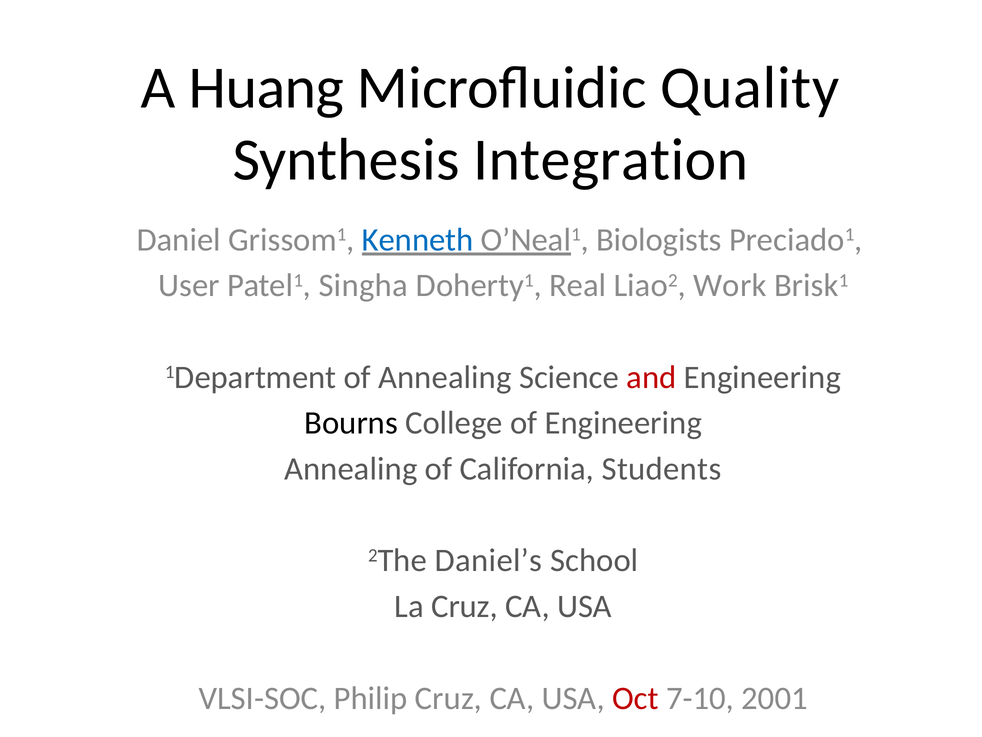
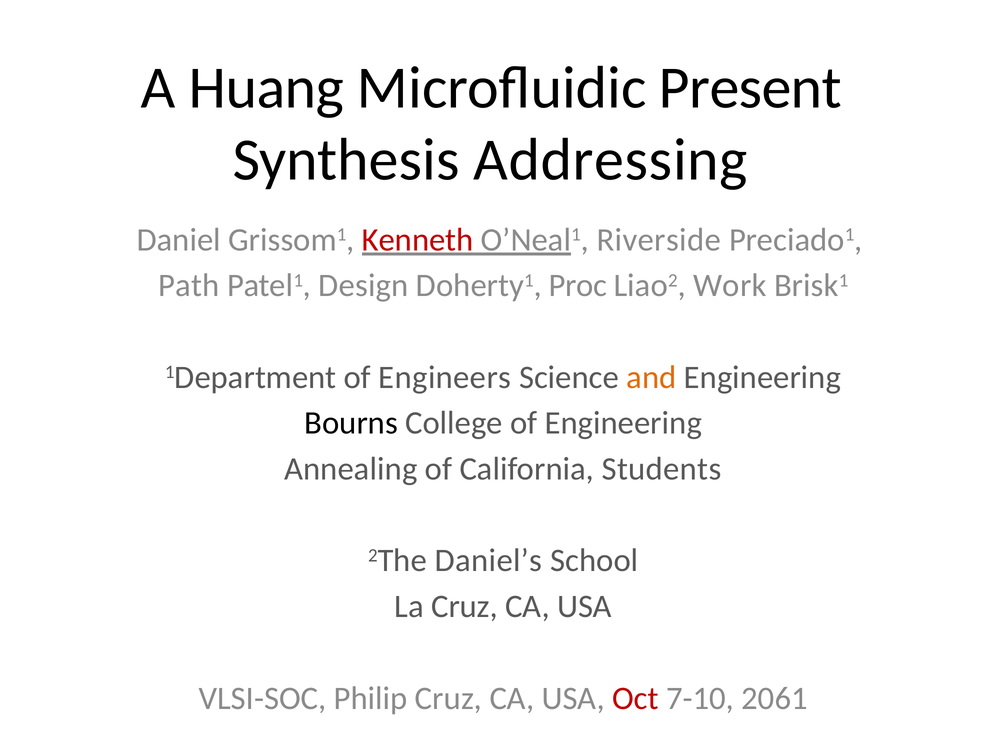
Quality: Quality -> Present (750, 88)
Integration: Integration -> Addressing (611, 160)
Kenneth colour: blue -> red (418, 240)
Biologists: Biologists -> Riverside (659, 240)
User: User -> Path (189, 285)
Singha: Singha -> Design (363, 285)
Real: Real -> Proc (578, 285)
of Annealing: Annealing -> Engineers (445, 377)
and colour: red -> orange (651, 377)
2001: 2001 -> 2061 (774, 698)
